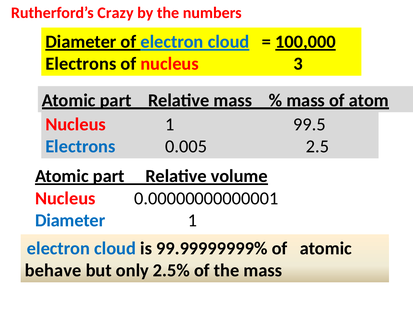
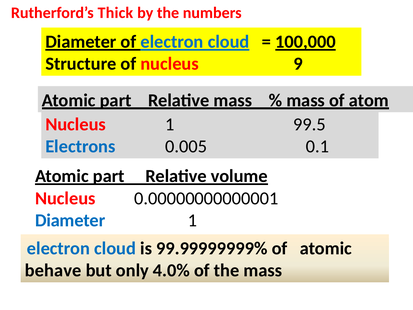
Crazy: Crazy -> Thick (115, 13)
Electrons: Electrons -> Structure (81, 64)
3: 3 -> 9 (298, 64)
2.5: 2.5 -> 0.1 (317, 146)
2.5%: 2.5% -> 4.0% (171, 270)
